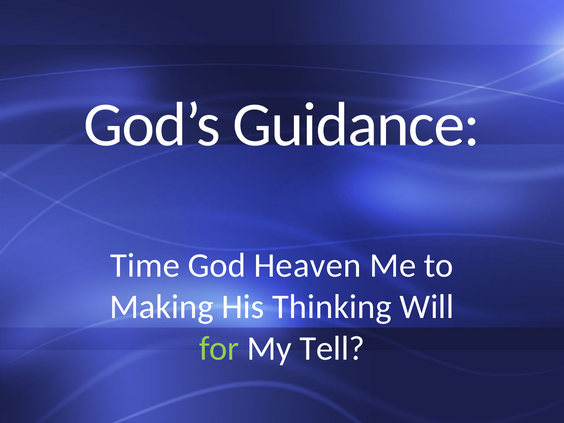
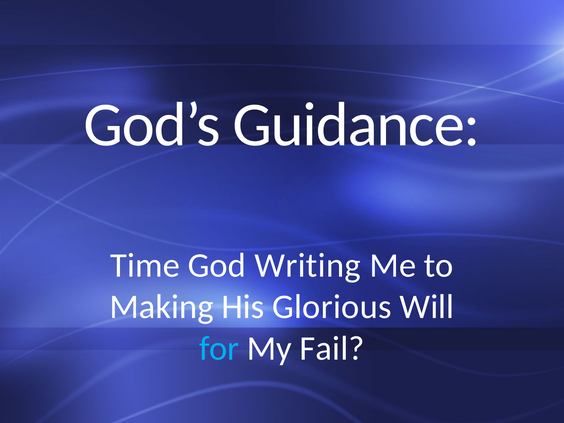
Heaven: Heaven -> Writing (308, 266)
Thinking: Thinking -> Glorious (332, 307)
for colour: light green -> light blue (219, 348)
Tell: Tell -> Fail (332, 348)
